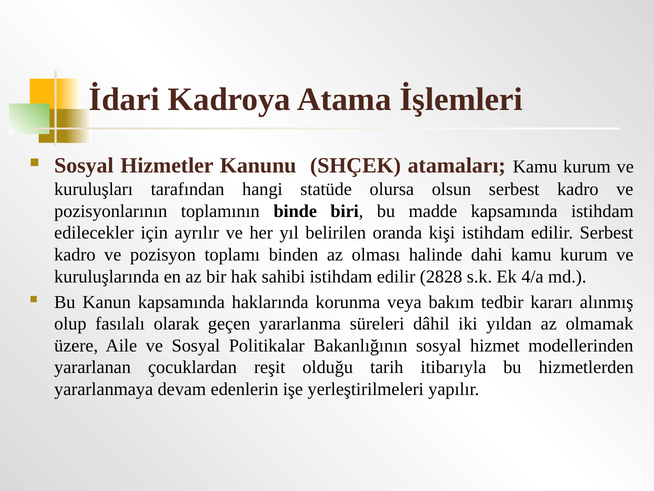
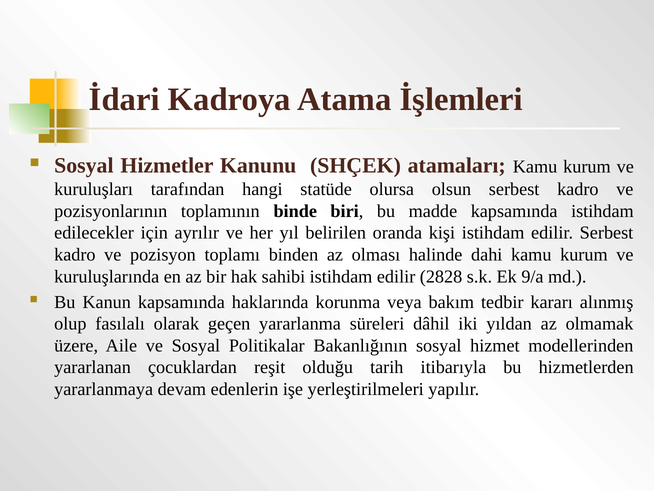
4/a: 4/a -> 9/a (532, 276)
